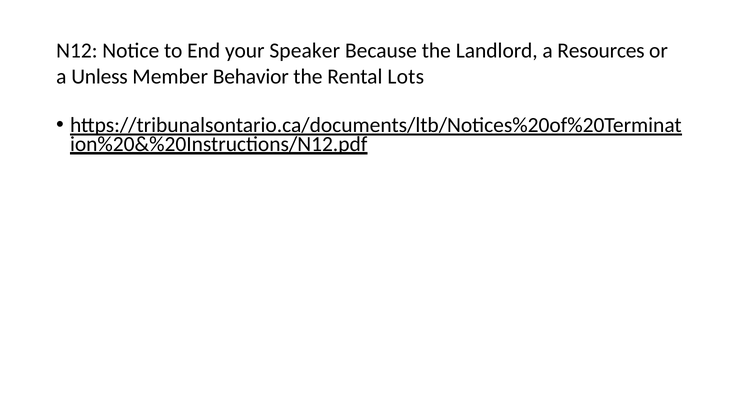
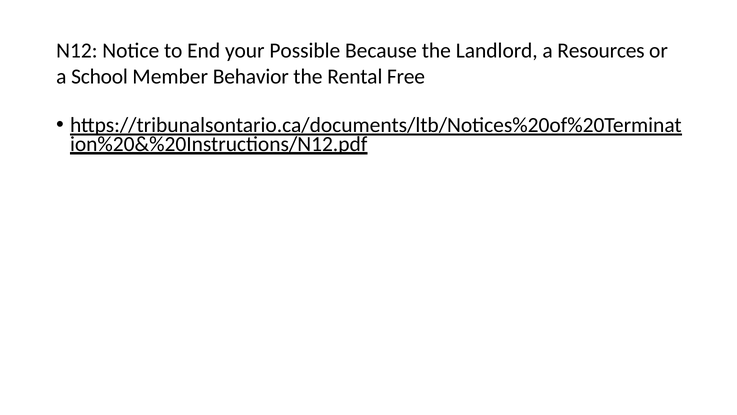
Speaker: Speaker -> Possible (305, 51)
Unless: Unless -> School (100, 76)
Lots: Lots -> Free (406, 76)
